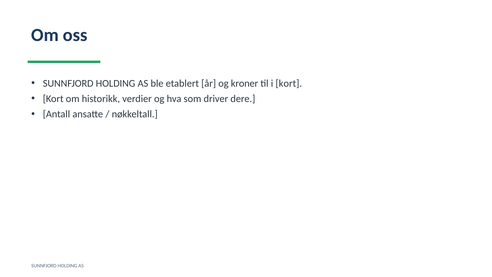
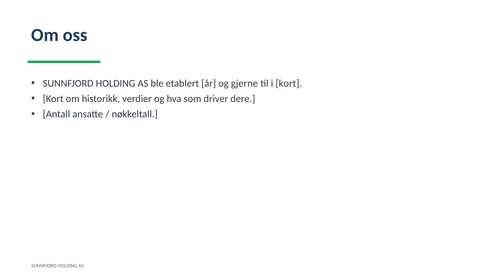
kroner: kroner -> gjerne (244, 83)
